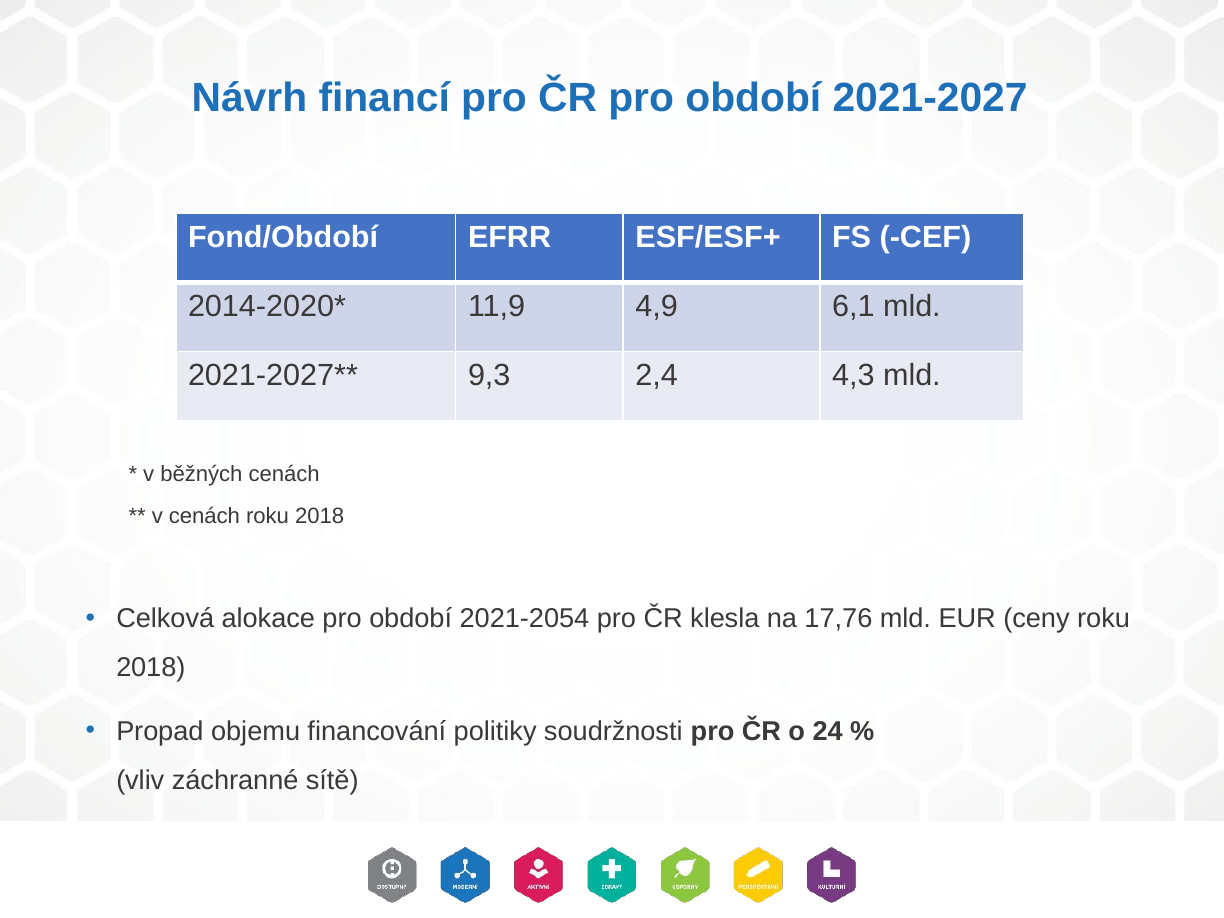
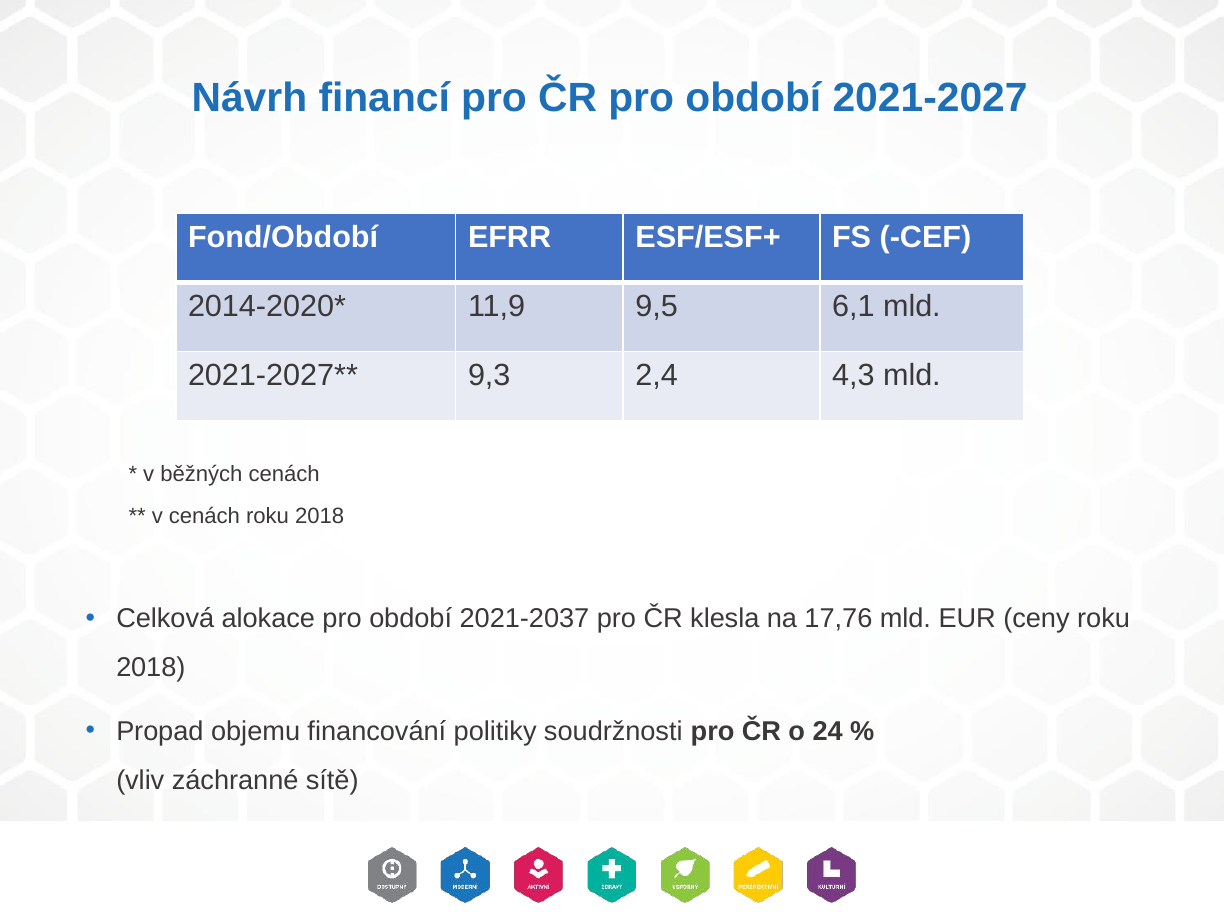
4,9: 4,9 -> 9,5 (657, 306)
2021-2054: 2021-2054 -> 2021-2037 (524, 619)
